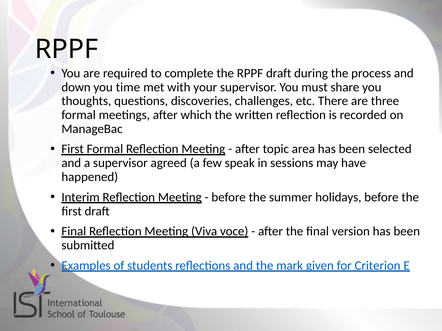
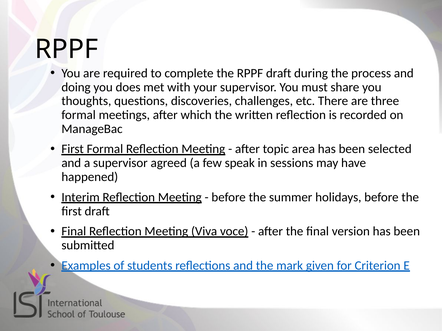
down: down -> doing (76, 87)
time: time -> does (128, 87)
